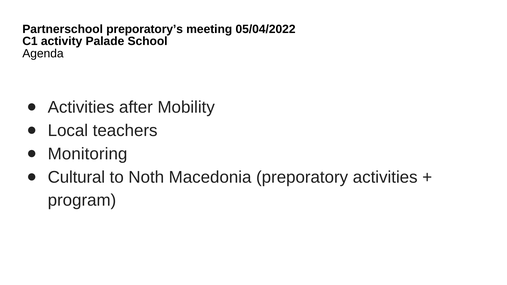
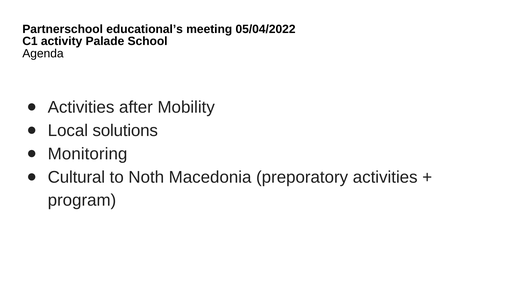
preporatory’s: preporatory’s -> educational’s (145, 29)
teachers: teachers -> solutions (125, 131)
